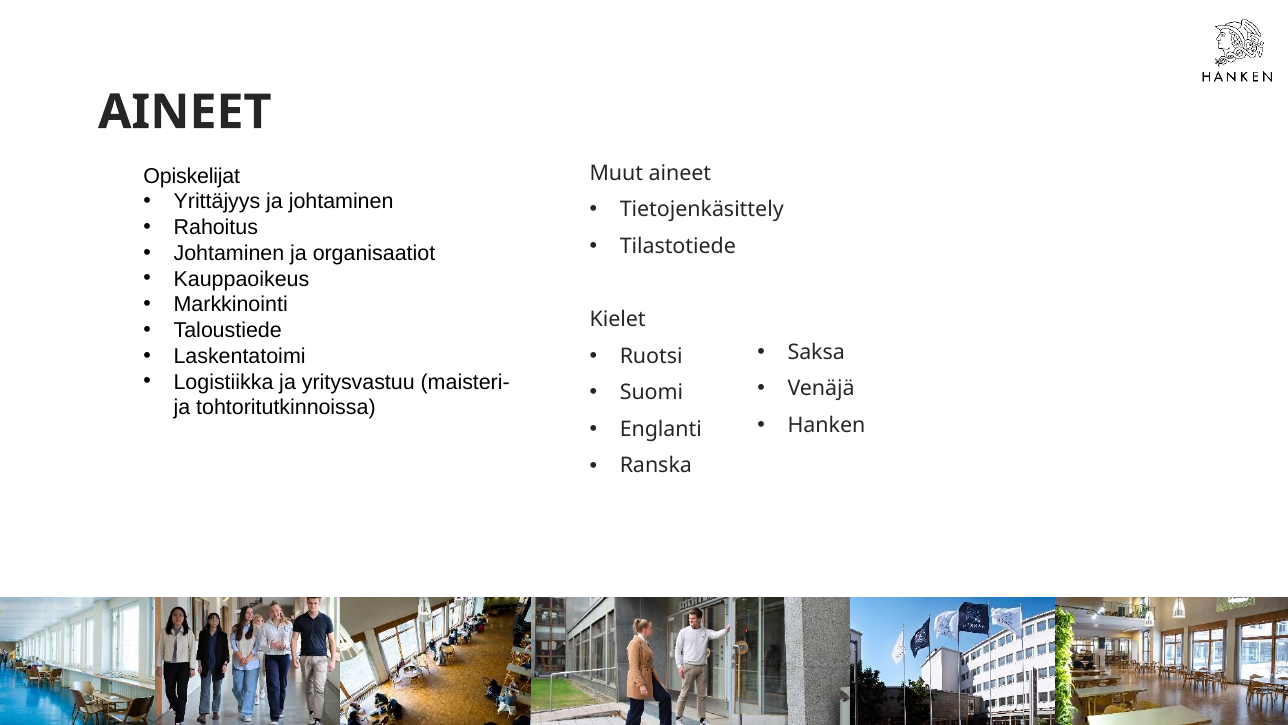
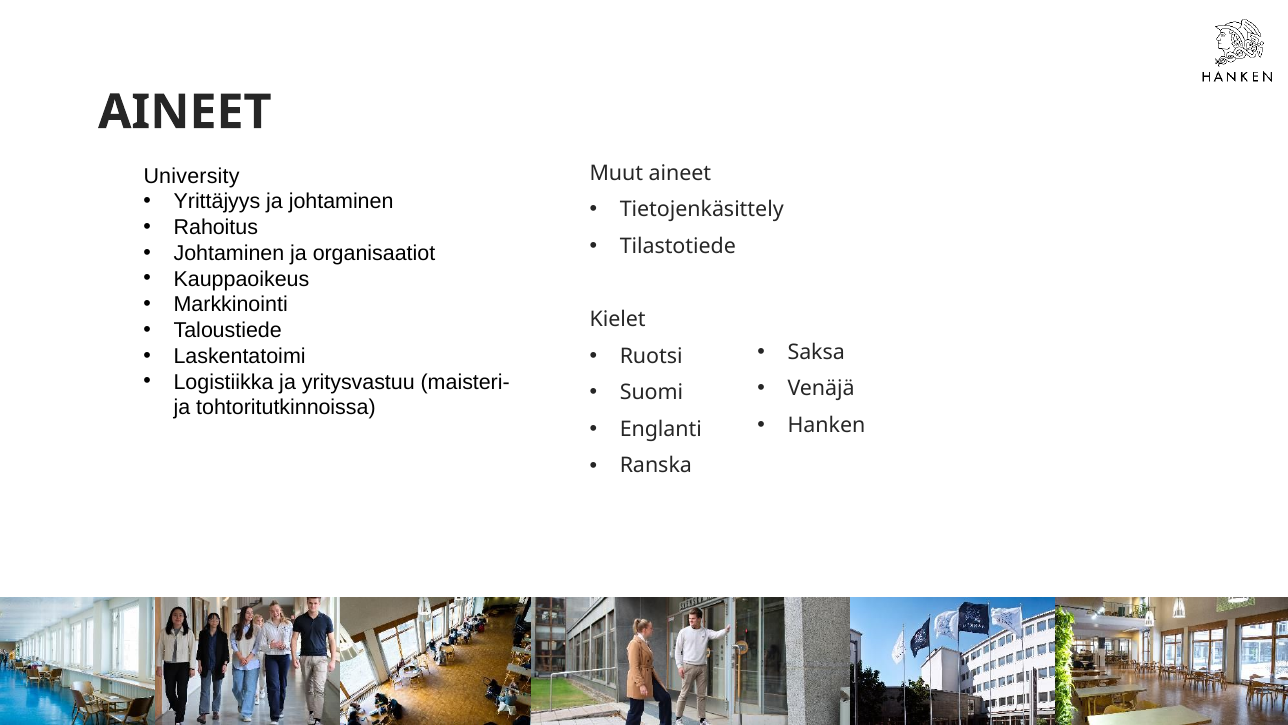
Opiskelijat: Opiskelijat -> University (192, 176)
